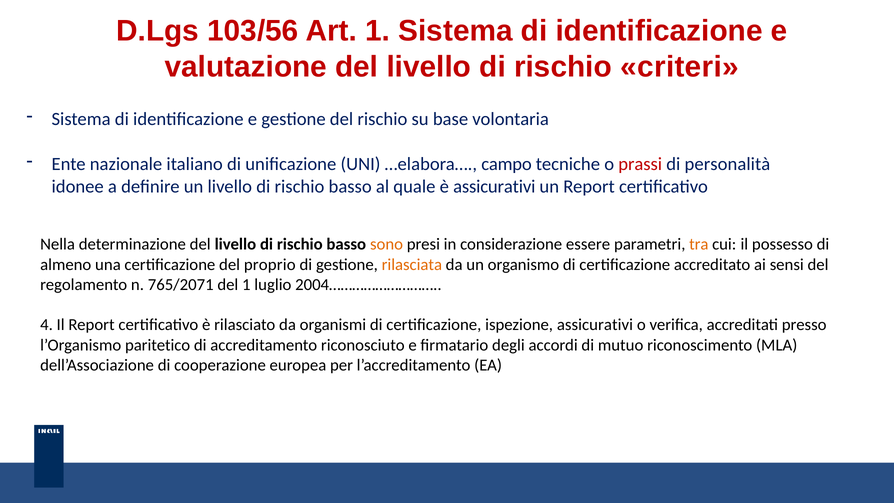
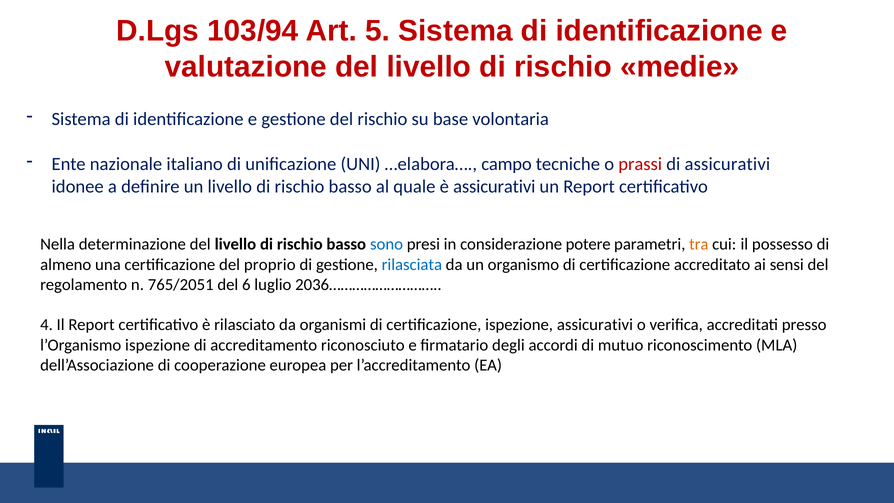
103/56: 103/56 -> 103/94 (253, 31)
Art 1: 1 -> 5 (378, 31)
criteri: criteri -> medie (680, 67)
di personalità: personalità -> assicurativi (727, 164)
sono colour: orange -> blue (387, 244)
essere: essere -> potere (588, 244)
rilasciata colour: orange -> blue (412, 264)
765/2071: 765/2071 -> 765/2051 (181, 285)
del 1: 1 -> 6 (246, 285)
2004………………………: 2004……………………… -> 2036……………………… (368, 285)
l’Organismo paritetico: paritetico -> ispezione (158, 345)
